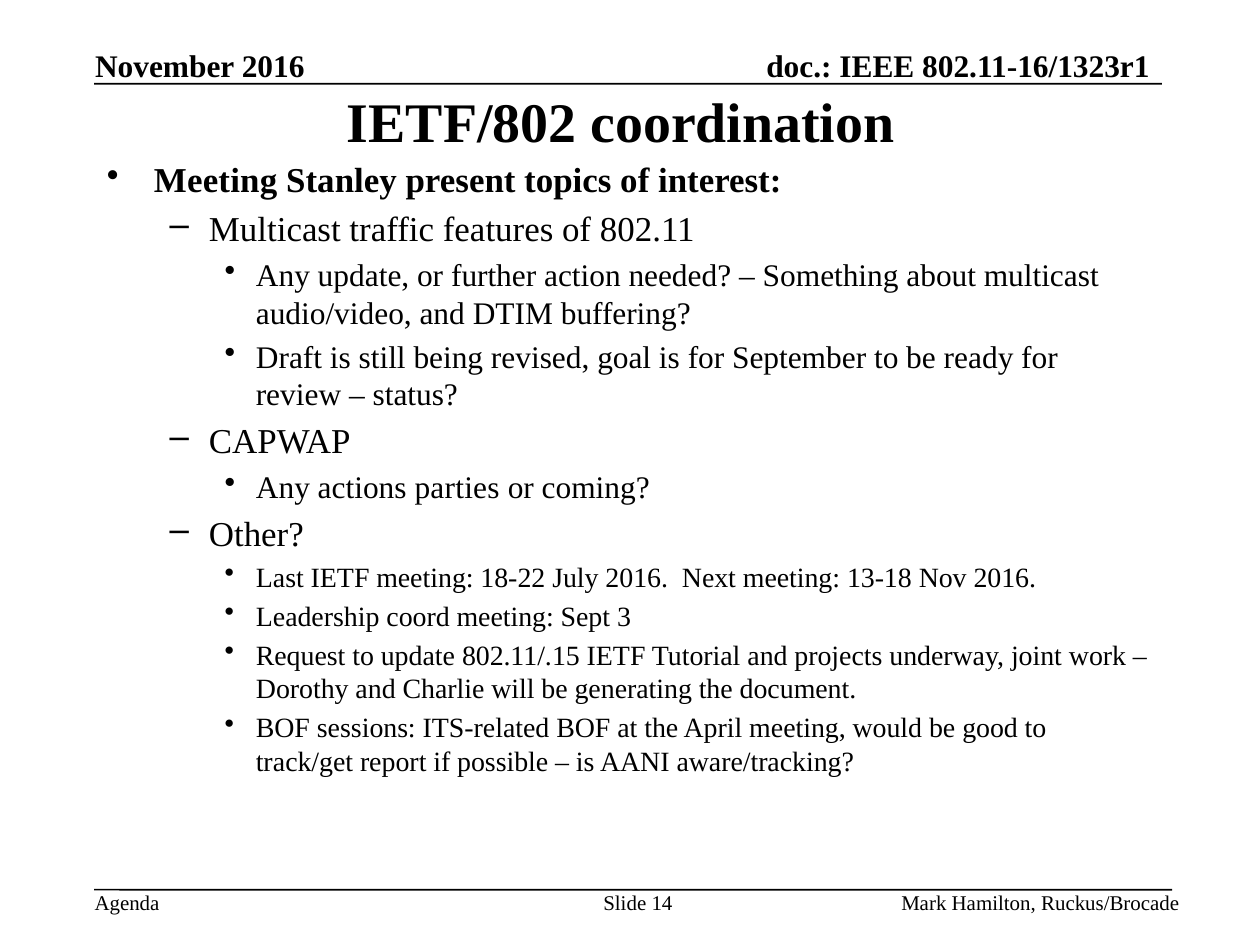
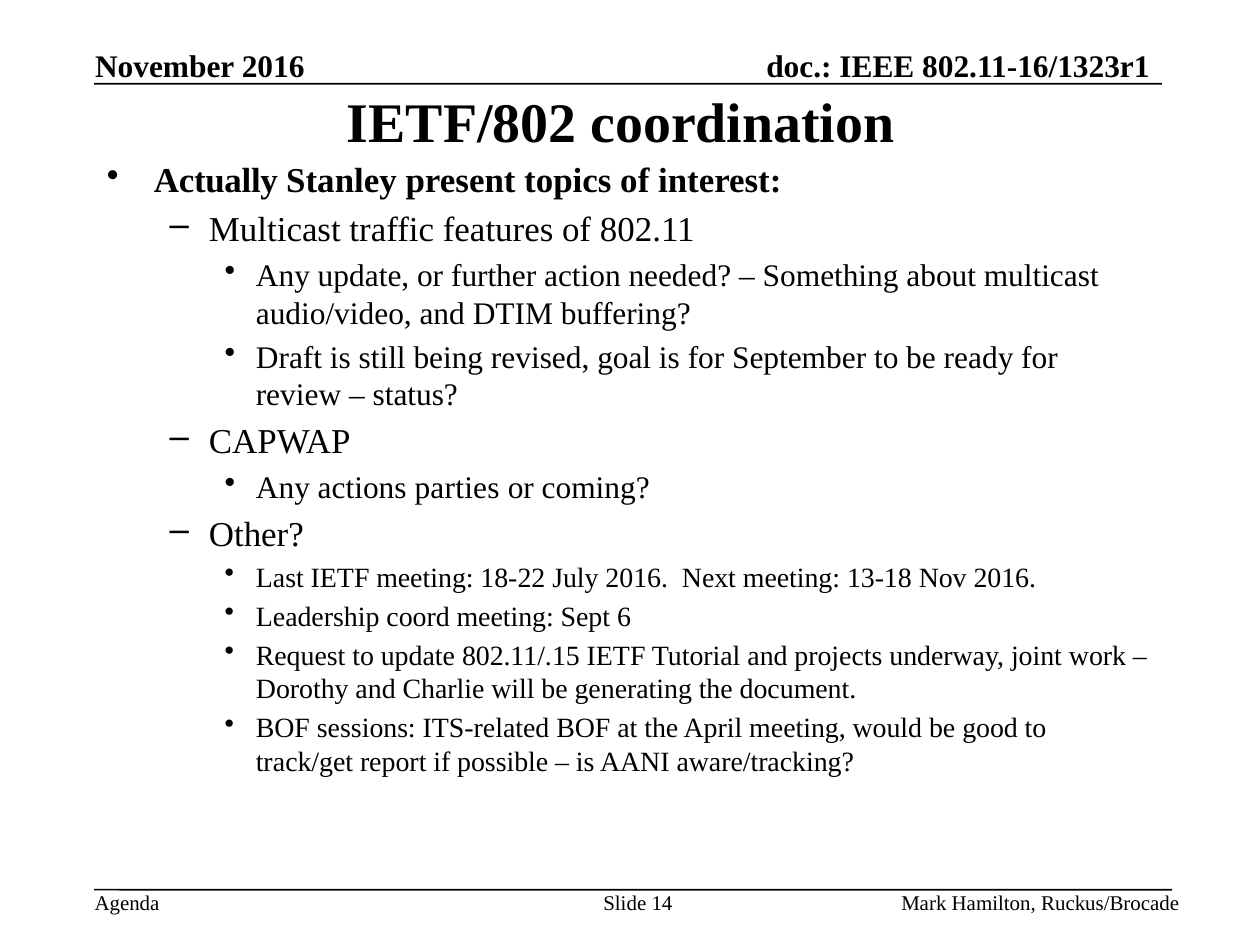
Meeting: Meeting -> Actually (216, 181)
3: 3 -> 6 (624, 617)
